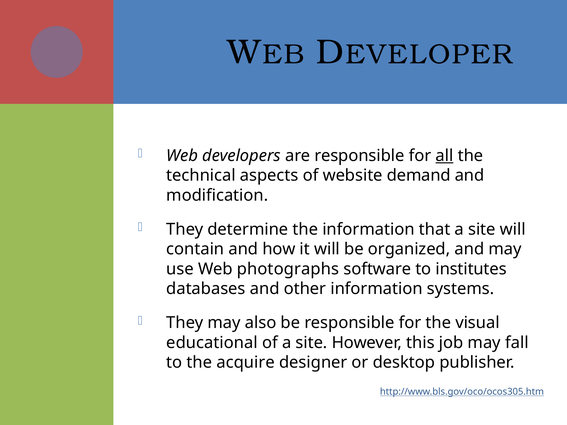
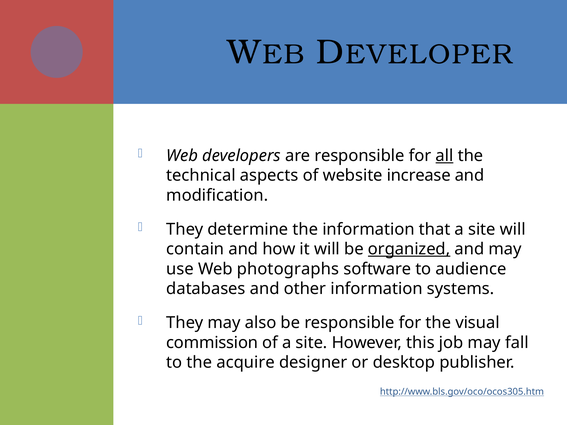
demand: demand -> increase (419, 176)
organized underline: none -> present (409, 249)
institutes: institutes -> audience (471, 269)
educational: educational -> commission (212, 343)
